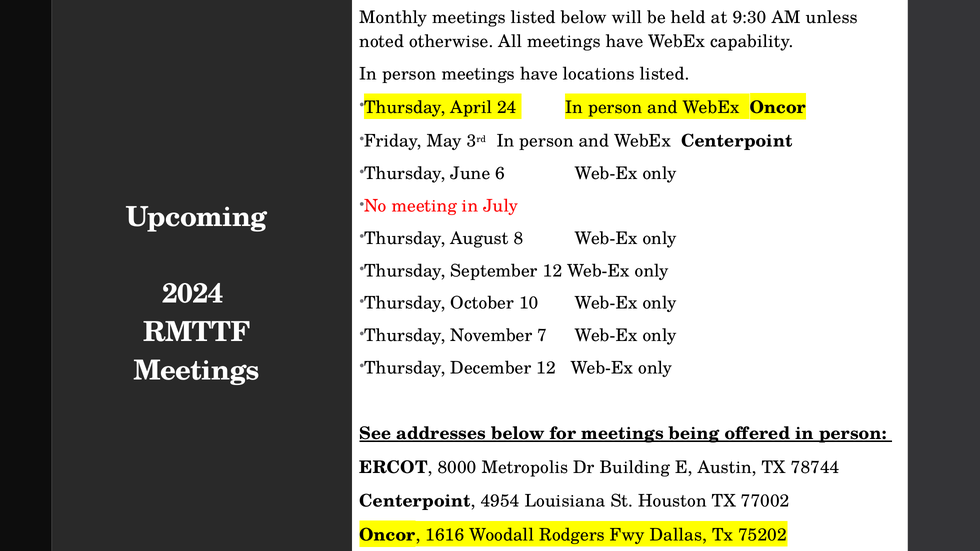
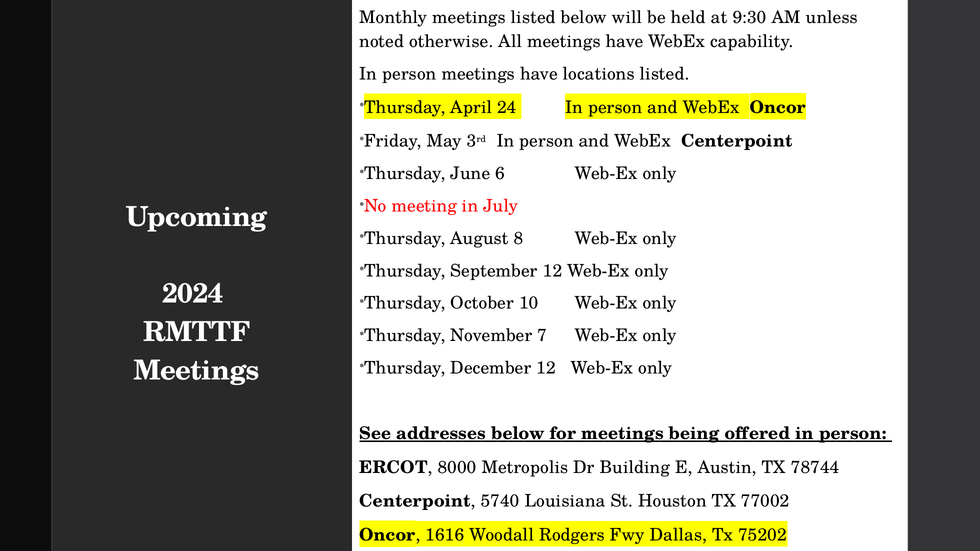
4954: 4954 -> 5740 (500, 501)
